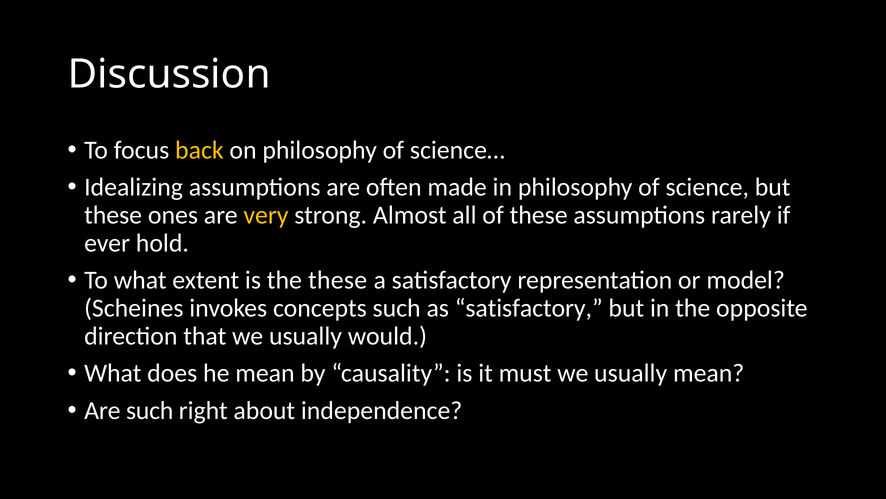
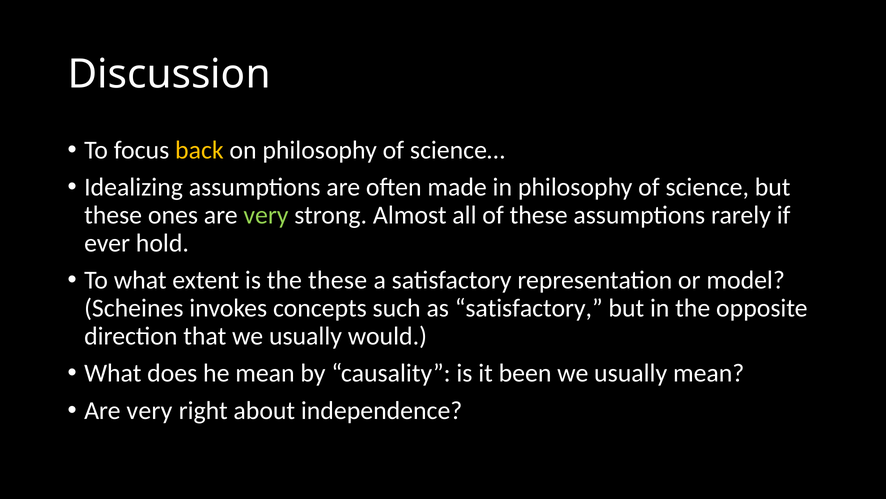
very colour: yellow -> light green (266, 215)
must: must -> been (525, 373)
such: such -> very (149, 410)
